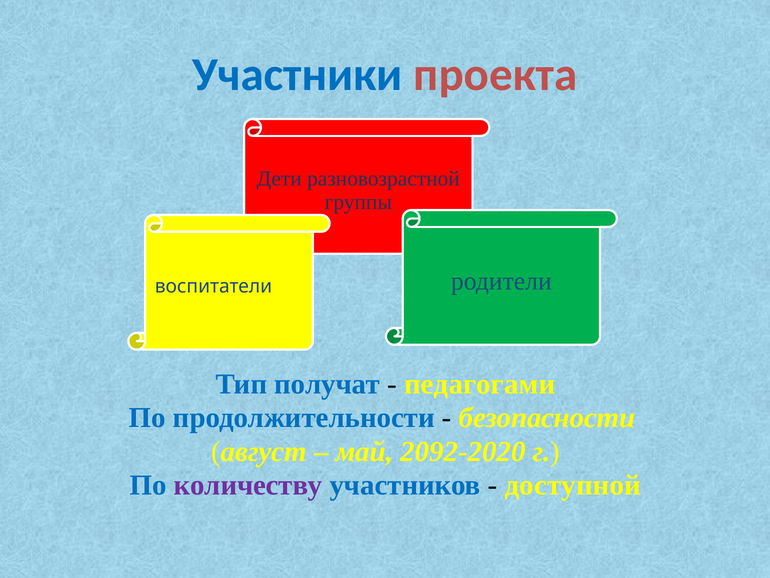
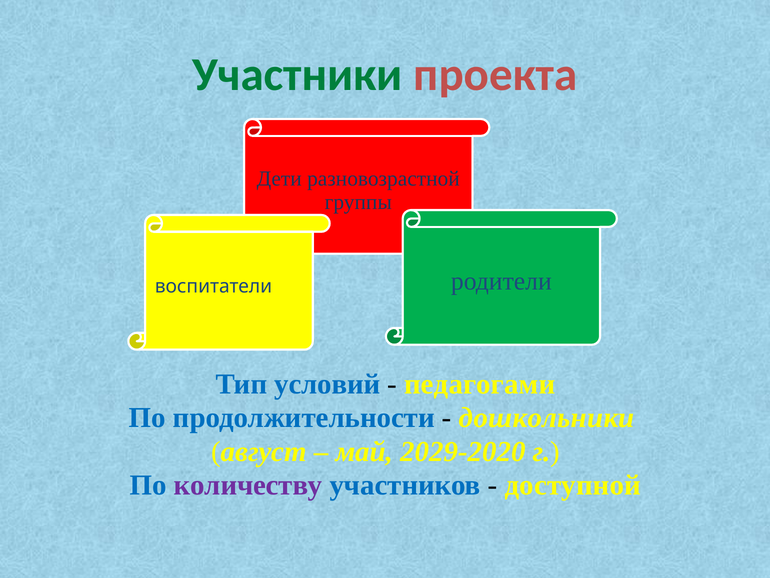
Участники colour: blue -> green (297, 75)
получат: получат -> условий (327, 384)
безопасности: безопасности -> дошкольники (547, 418)
2092-2020: 2092-2020 -> 2029-2020 (463, 451)
